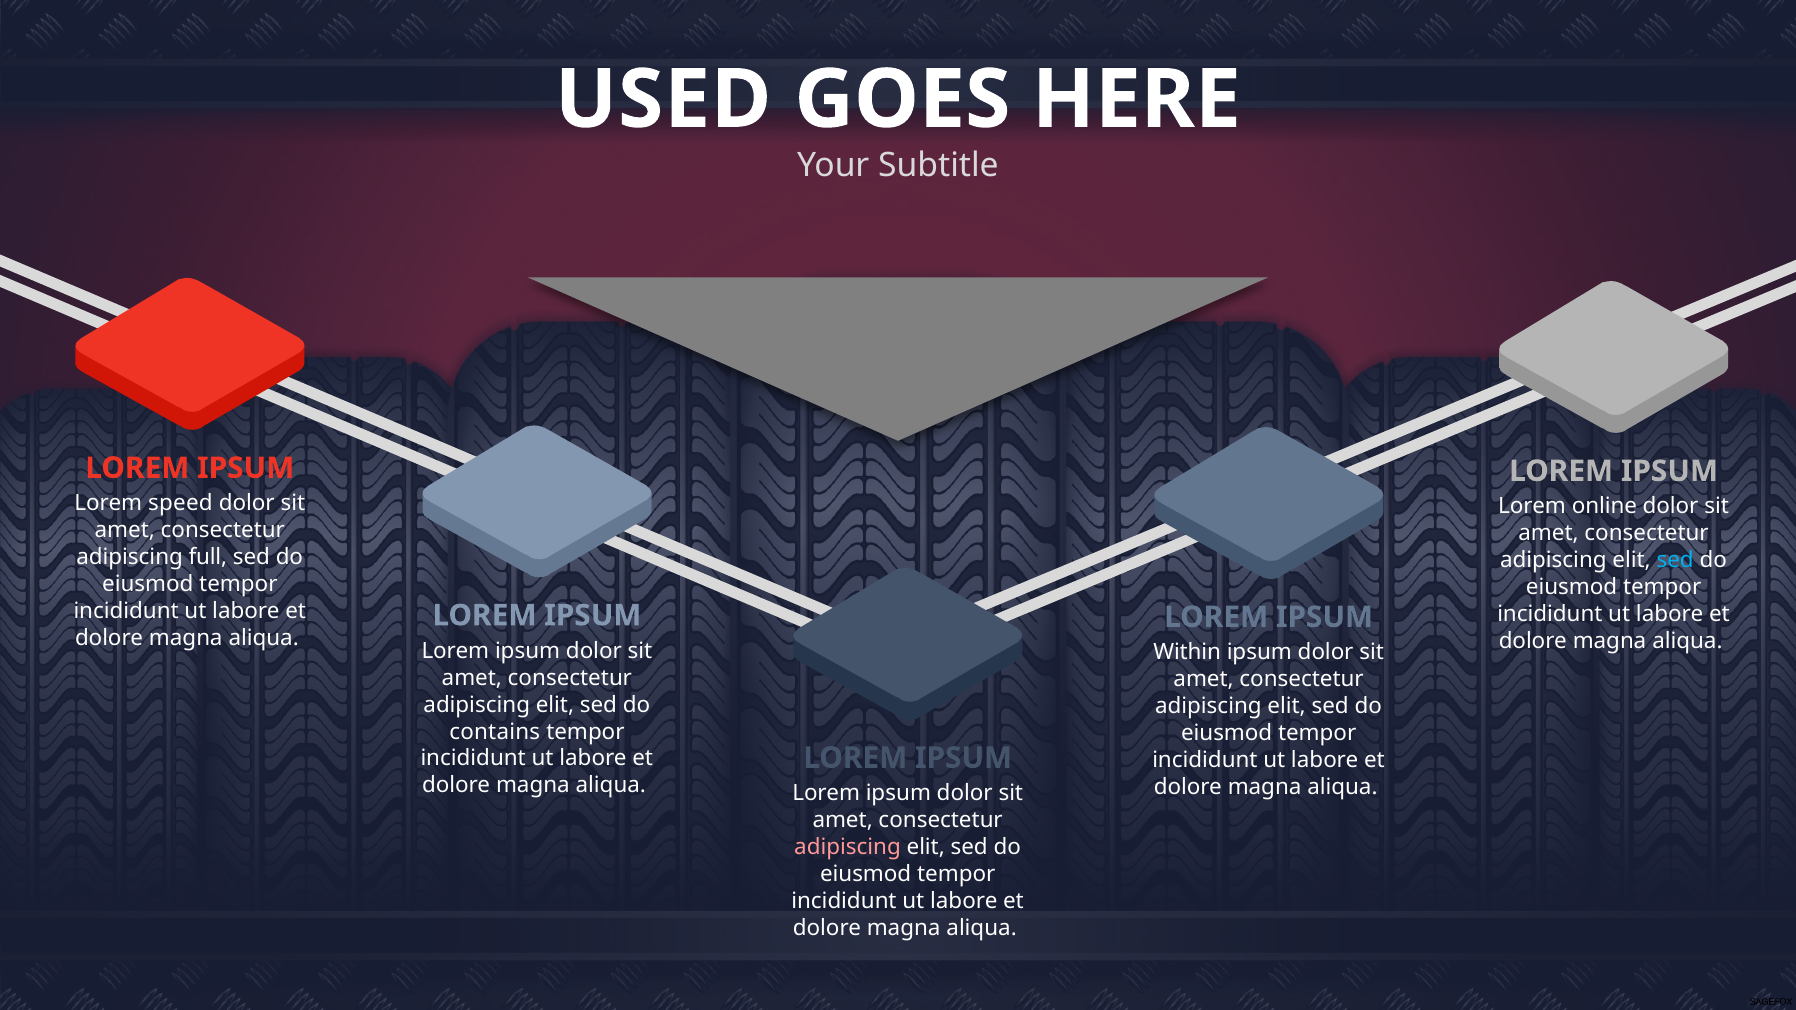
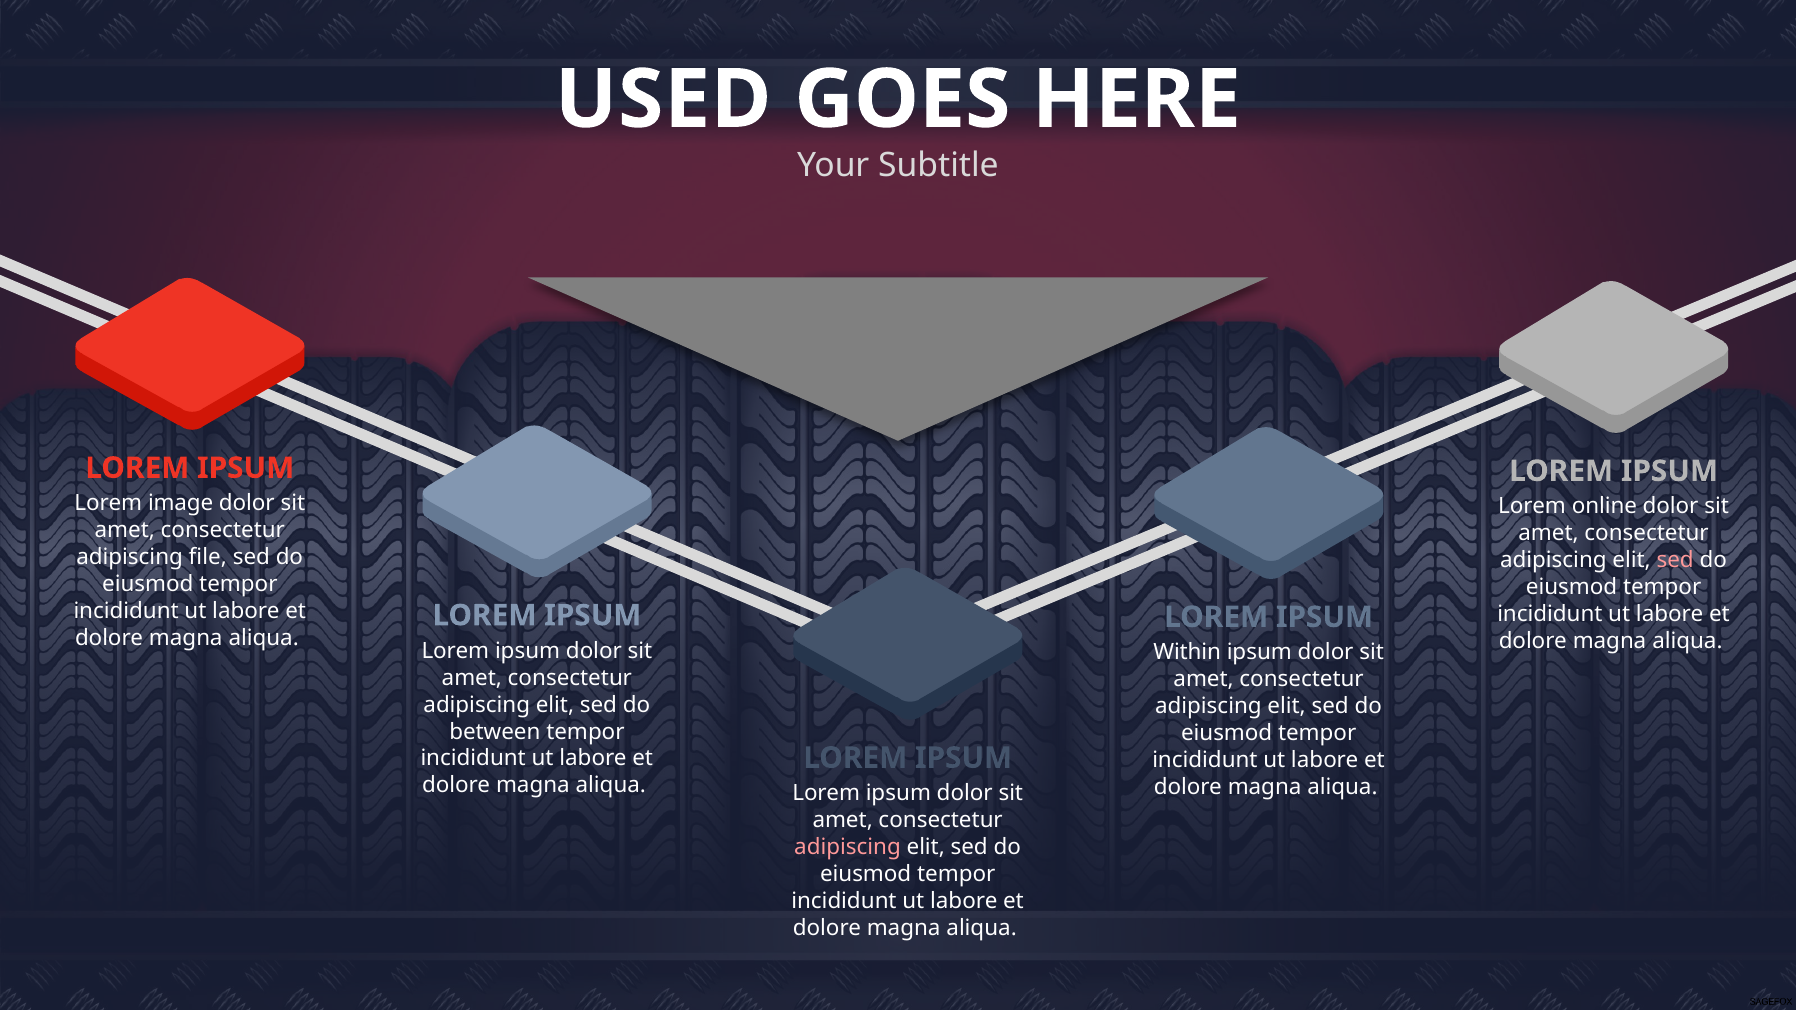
speed: speed -> image (181, 503)
full: full -> file (208, 557)
sed colour: light blue -> pink (1675, 561)
contains: contains -> between (495, 732)
